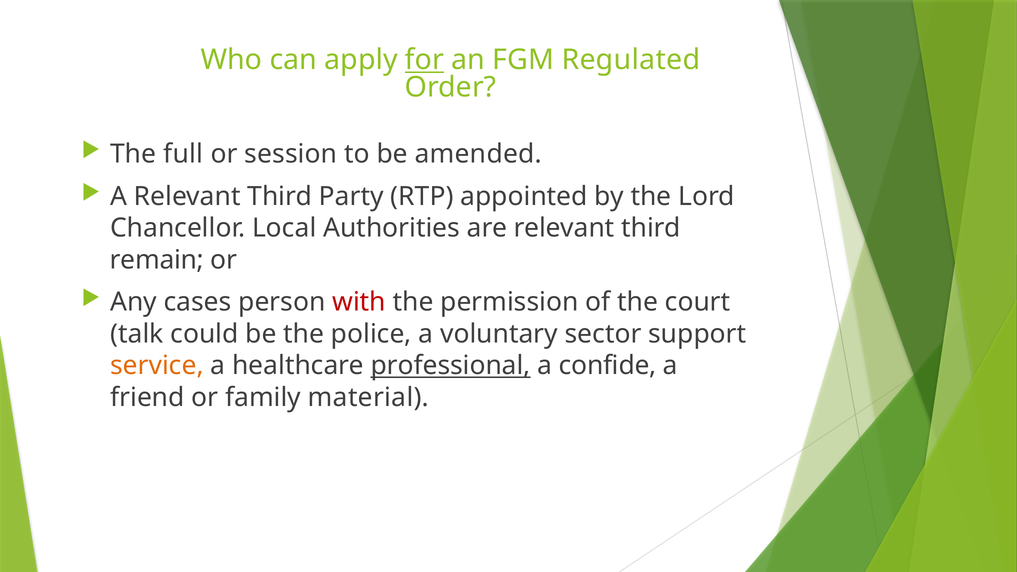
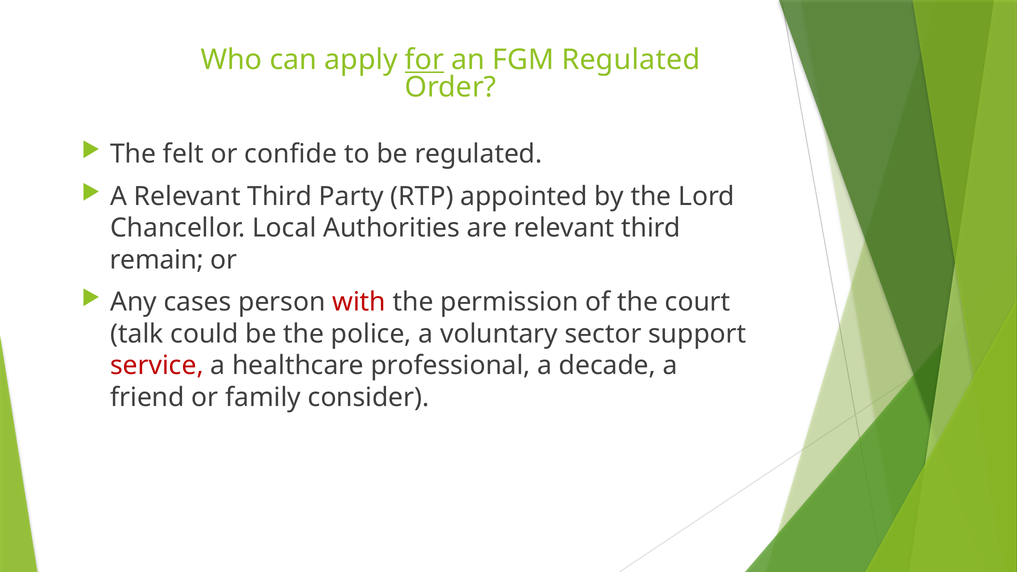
full: full -> felt (183, 154)
session: session -> confide (291, 154)
be amended: amended -> regulated (478, 154)
service colour: orange -> red (157, 366)
professional underline: present -> none (451, 366)
confide: confide -> decade (607, 366)
material: material -> consider (369, 397)
